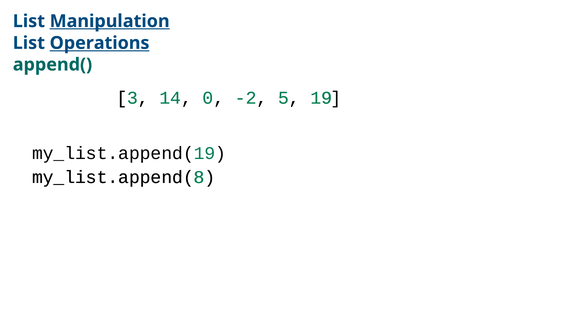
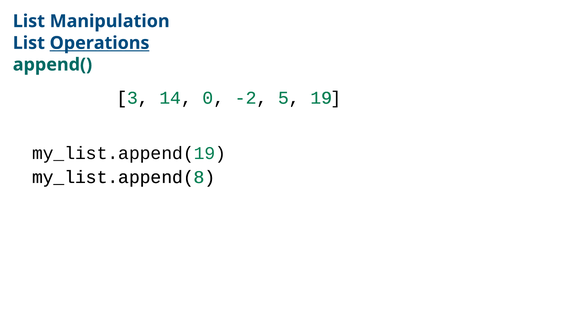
Manipulation underline: present -> none (110, 21)
